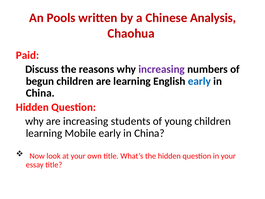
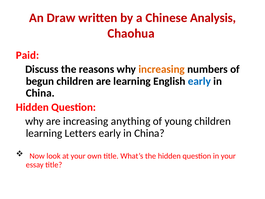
Pools: Pools -> Draw (61, 18)
increasing colour: purple -> orange (162, 69)
students: students -> anything (131, 121)
Mobile: Mobile -> Letters (80, 133)
